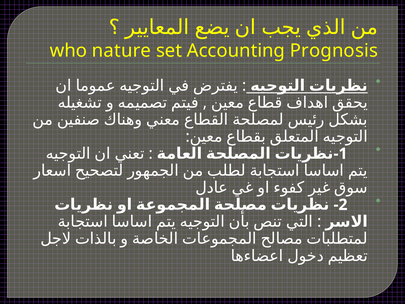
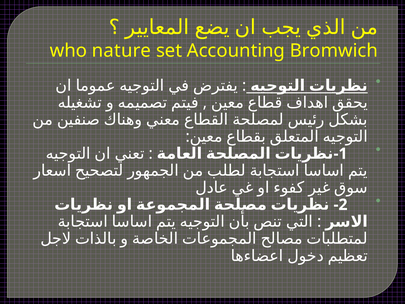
Prognosis: Prognosis -> Bromwich (334, 51)
